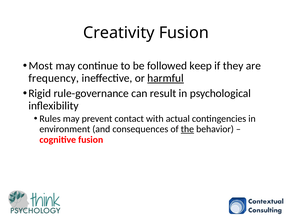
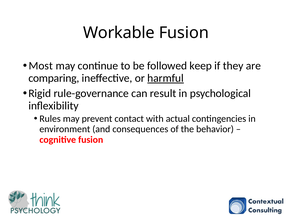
Creativity: Creativity -> Workable (119, 33)
frequency: frequency -> comparing (54, 78)
the underline: present -> none (187, 129)
